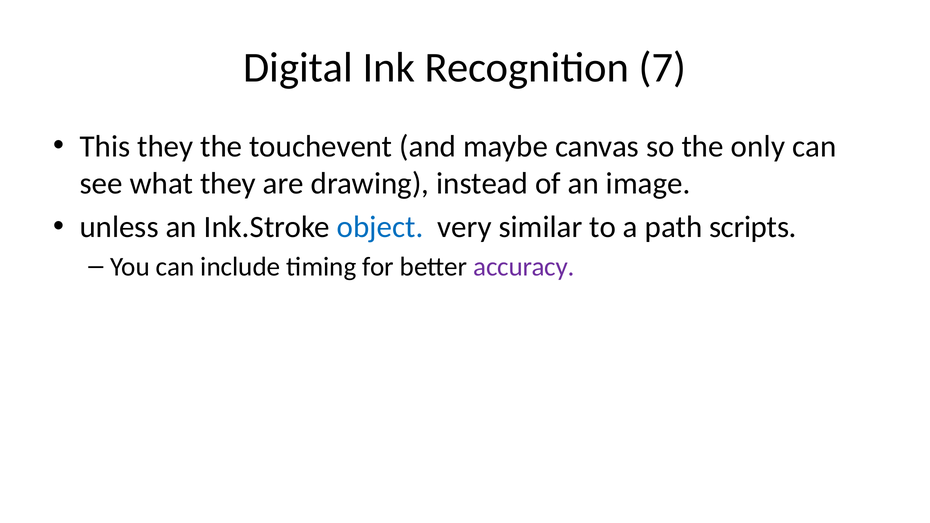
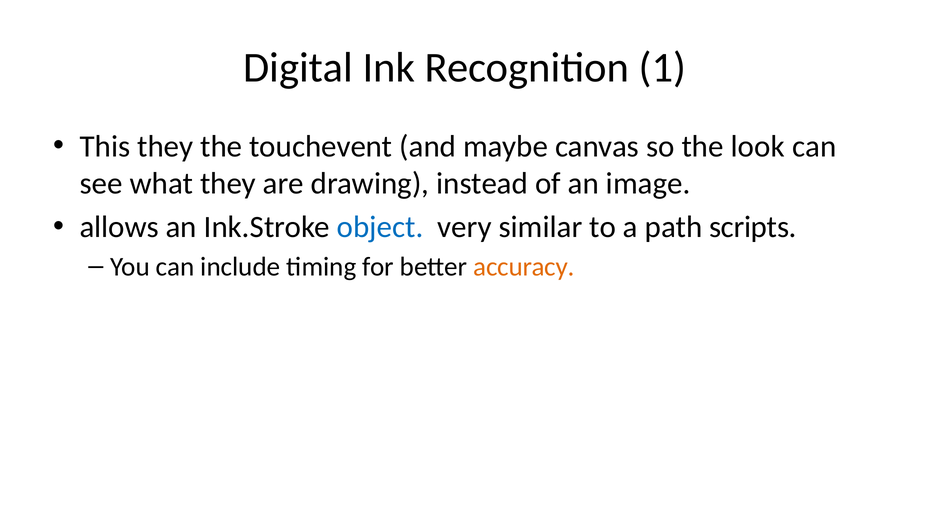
7: 7 -> 1 (663, 68)
only: only -> look (758, 146)
unless: unless -> allows (119, 227)
accuracy colour: purple -> orange (524, 267)
